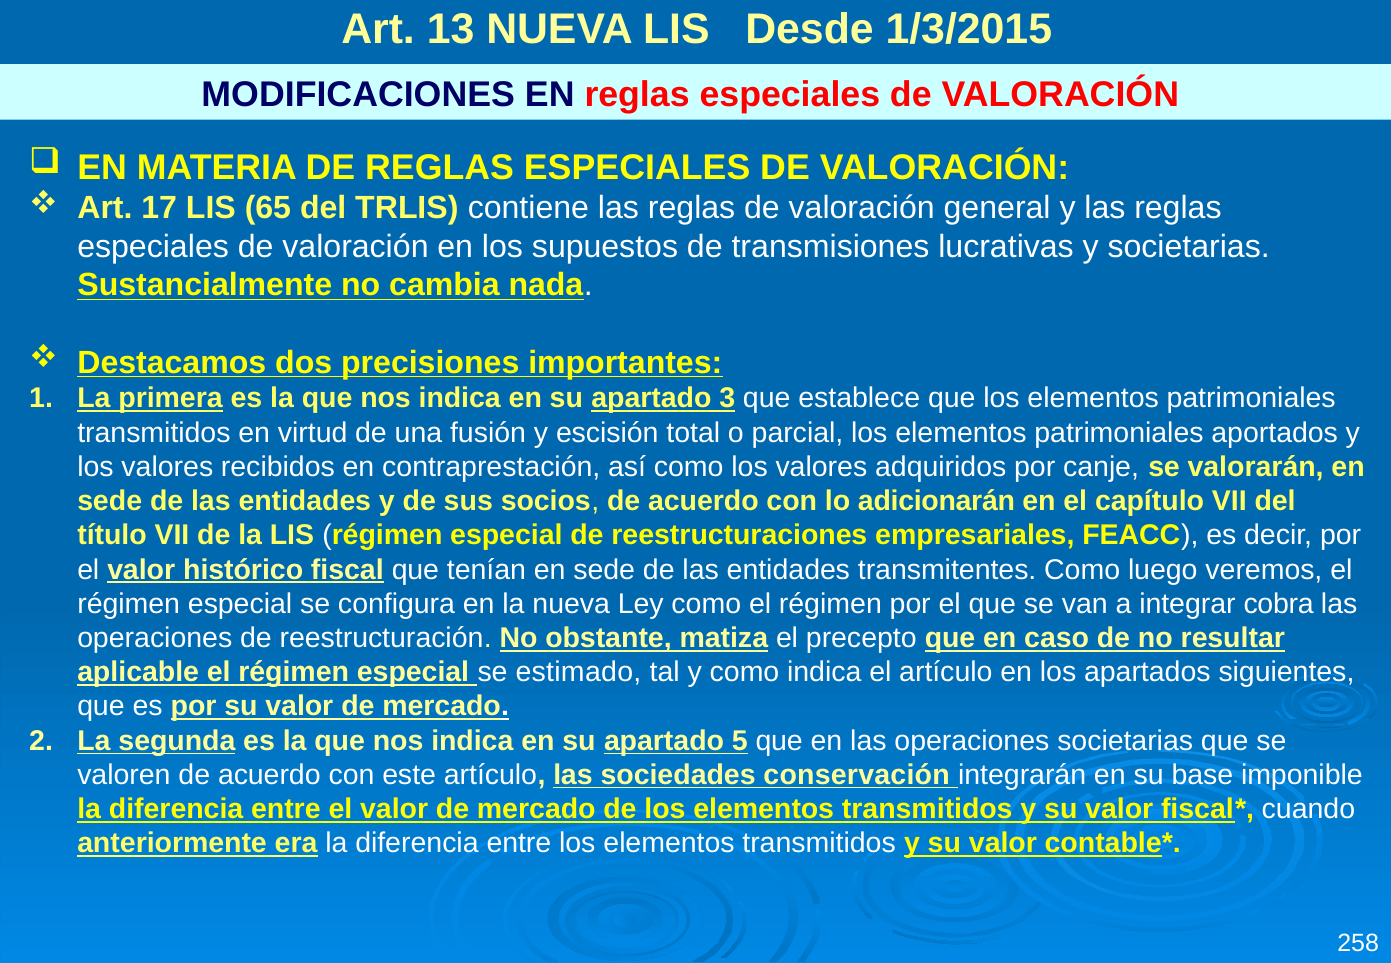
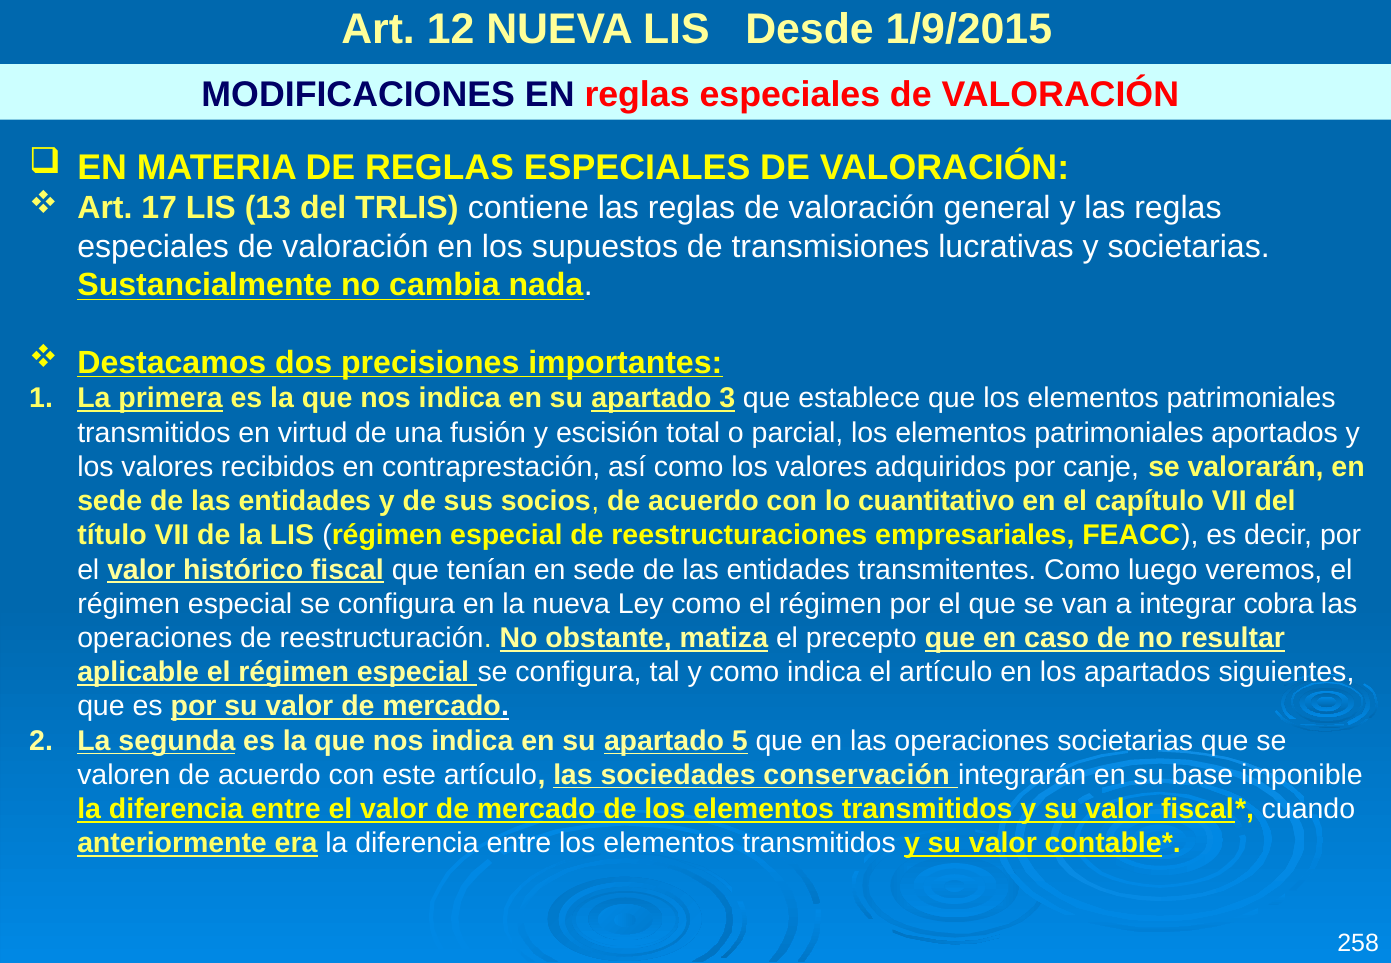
13: 13 -> 12 (451, 30)
1/3/2015: 1/3/2015 -> 1/9/2015 (969, 30)
65: 65 -> 13 (268, 208)
adicionarán: adicionarán -> cuantitativo (936, 501)
estimado: estimado -> configura (578, 672)
